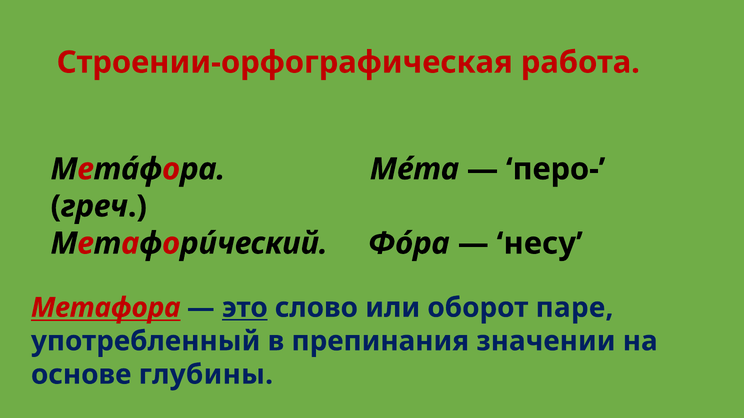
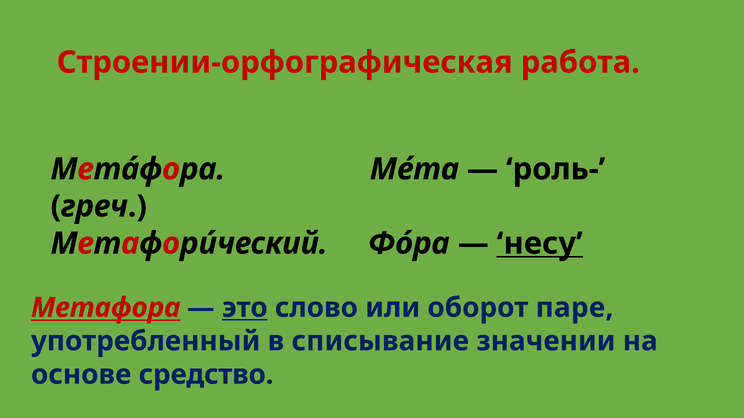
перо-: перо- -> роль- (556, 169)
несу underline: none -> present (540, 244)
препинания: препинания -> списывание (380, 341)
глубины: глубины -> средство (206, 375)
